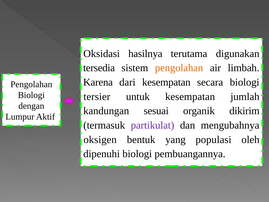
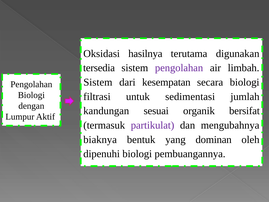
pengolahan colour: orange -> purple (179, 68)
Karena: Karena -> Sistem (98, 82)
tersier: tersier -> filtrasi (97, 96)
untuk kesempatan: kesempatan -> sedimentasi (190, 96)
dikirim: dikirim -> bersifat (244, 111)
oksigen: oksigen -> biaknya (100, 139)
populasi: populasi -> dominan (214, 139)
